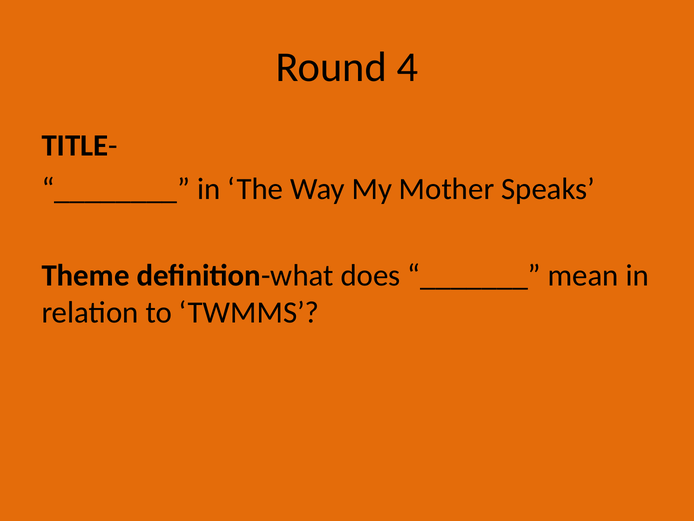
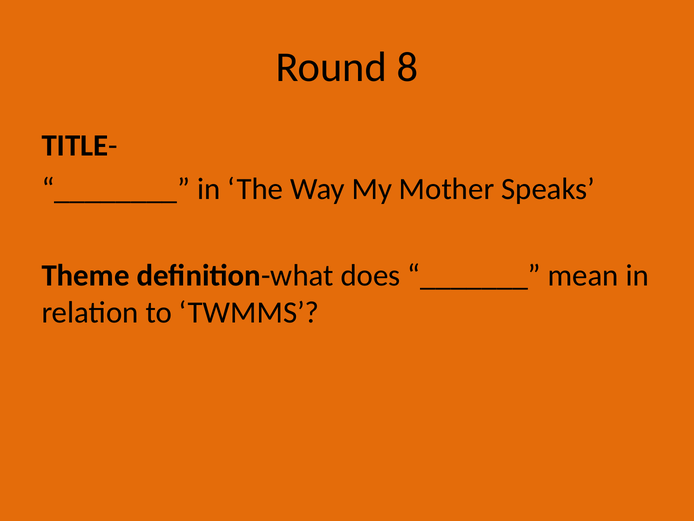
4: 4 -> 8 (407, 67)
